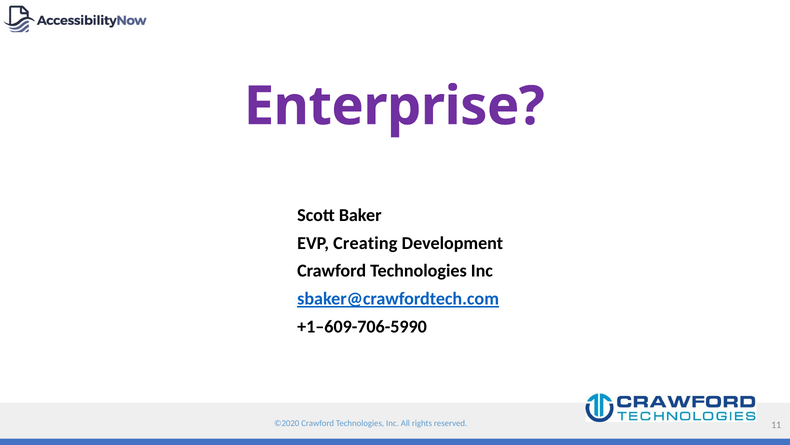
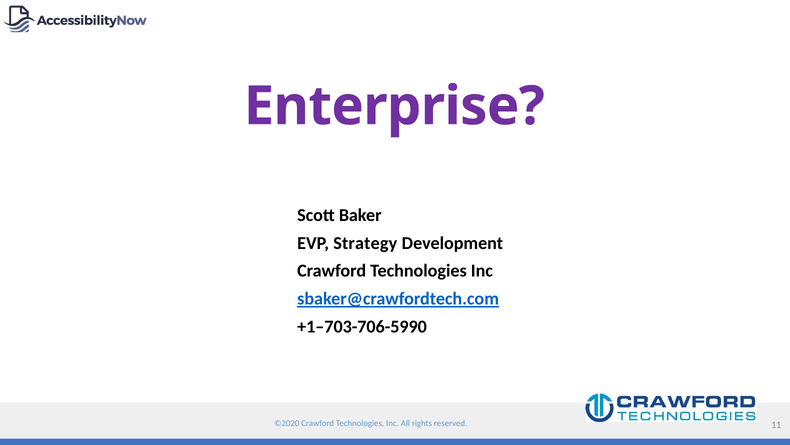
Creating: Creating -> Strategy (365, 243)
+1–609-706-5990: +1–609-706-5990 -> +1–703-706-5990 (362, 326)
